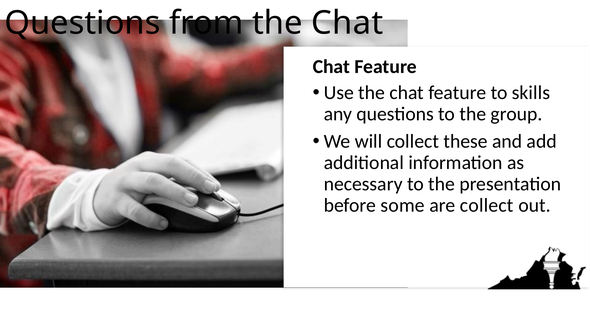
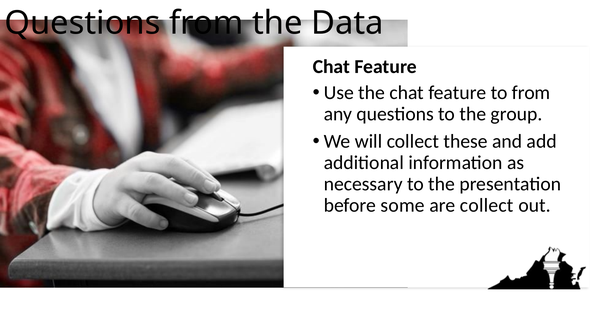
from the Chat: Chat -> Data (347, 23)
to skills: skills -> from (531, 93)
